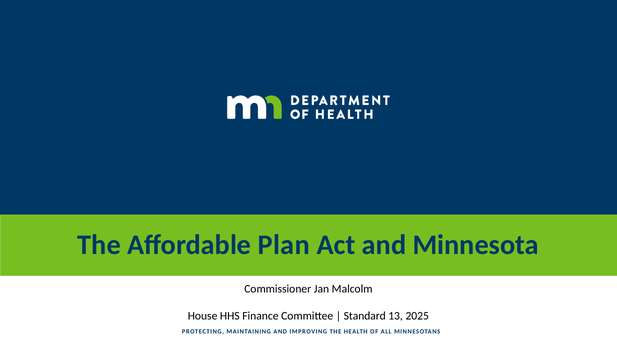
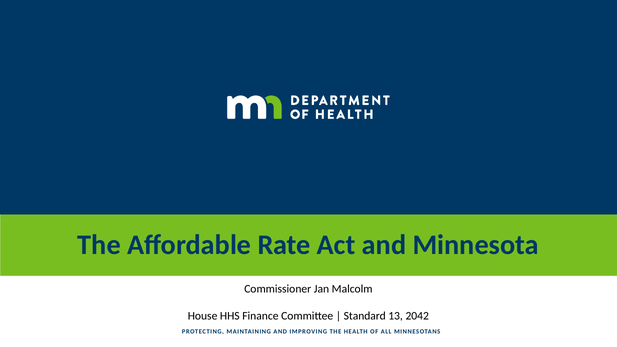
Plan: Plan -> Rate (284, 245)
2025: 2025 -> 2042 (417, 316)
